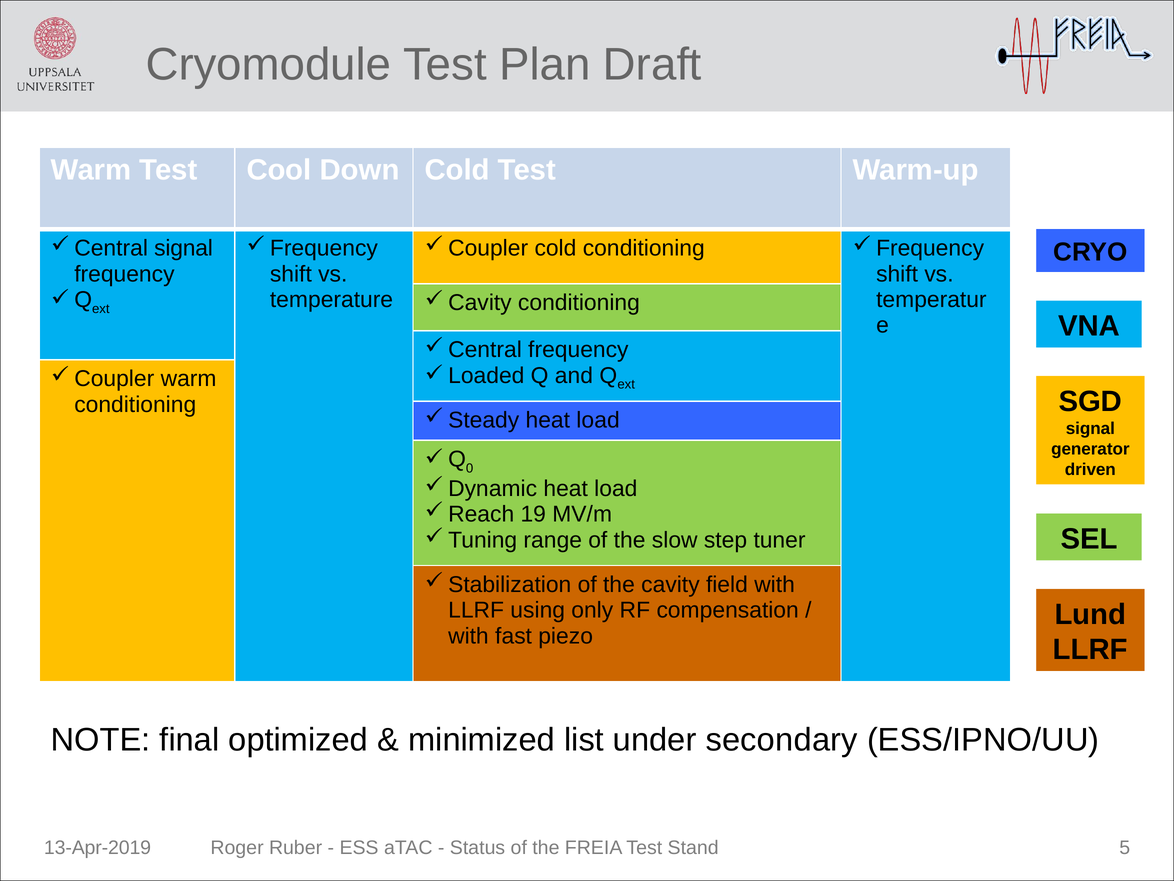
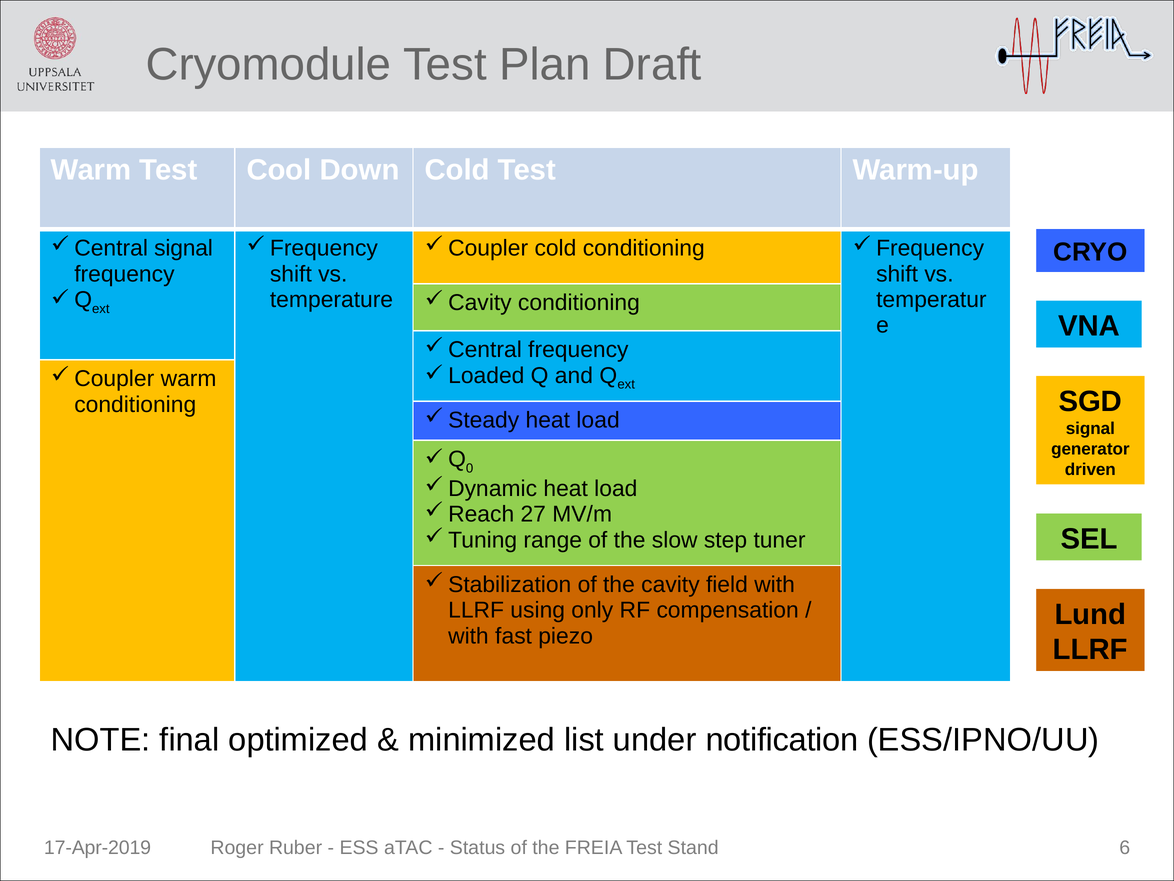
19: 19 -> 27 (533, 514)
secondary: secondary -> notification (782, 740)
13-Apr-2019: 13-Apr-2019 -> 17-Apr-2019 (98, 848)
5: 5 -> 6 (1125, 848)
